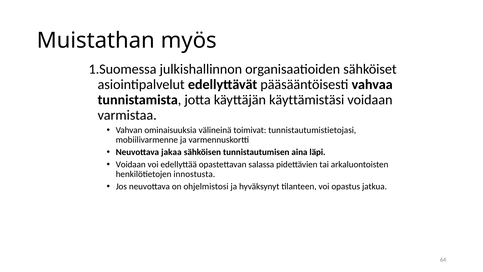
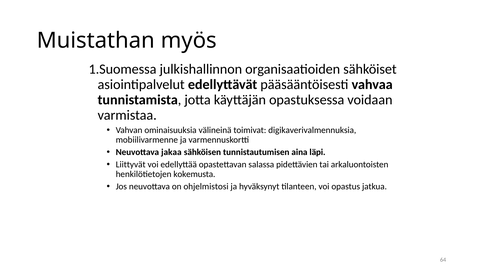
käyttämistäsi: käyttämistäsi -> opastuksessa (307, 100)
tunnistautumistietojasi: tunnistautumistietojasi -> digikaverivalmennuksia (312, 130)
Voidaan: Voidaan -> Liittyvät (131, 164)
innostusta: innostusta -> kokemusta (194, 174)
